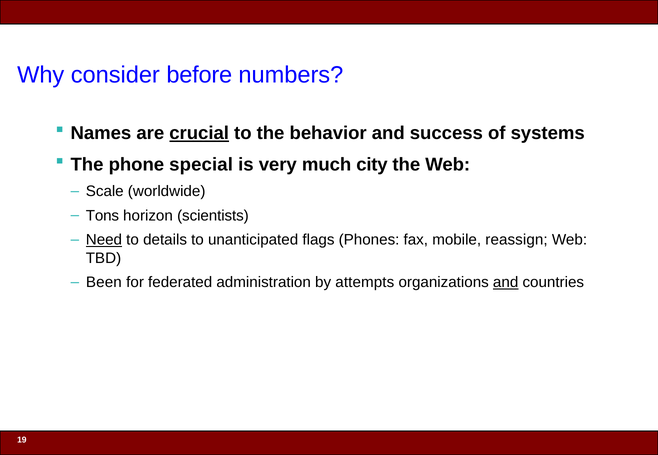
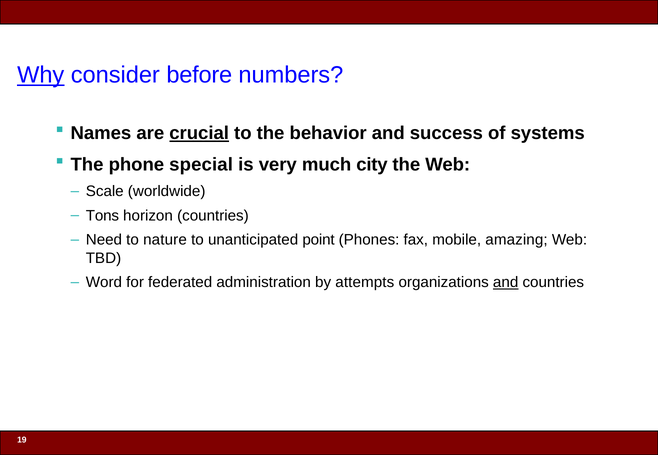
Why underline: none -> present (41, 75)
horizon scientists: scientists -> countries (213, 216)
Need underline: present -> none (104, 240)
details: details -> nature (165, 240)
flags: flags -> point (319, 240)
reassign: reassign -> amazing (517, 240)
Been: Been -> Word (104, 283)
